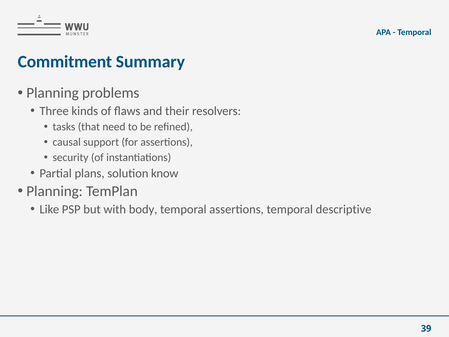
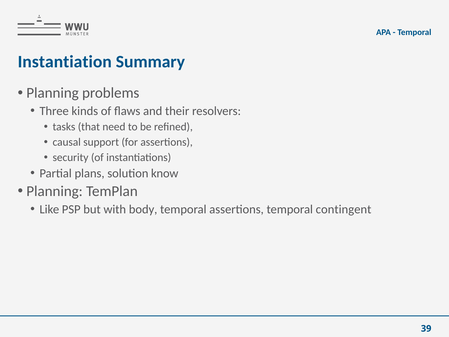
Commitment: Commitment -> Instantiation (65, 62)
descriptive: descriptive -> contingent (344, 209)
